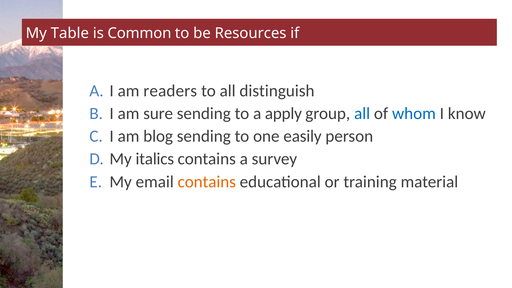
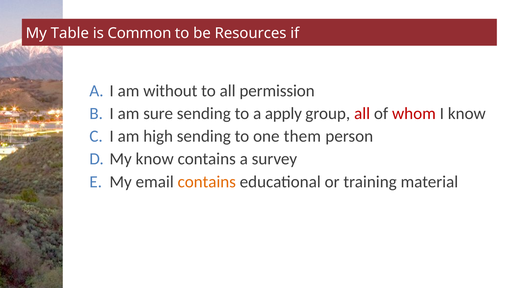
readers: readers -> without (170, 91)
distinguish: distinguish -> permission (277, 91)
all colour: blue -> red (362, 114)
whom colour: blue -> red (414, 114)
blog: blog -> high (158, 136)
easily: easily -> them (302, 136)
My italics: italics -> know (155, 159)
